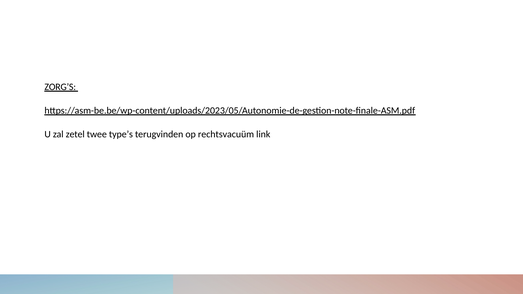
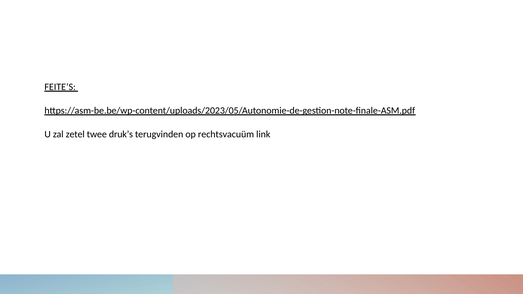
ZORG’S: ZORG’S -> FEITE’S (60, 87)
type’s: type’s -> druk’s (121, 134)
